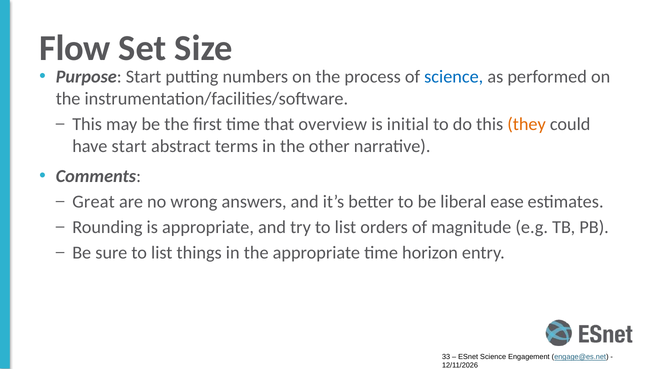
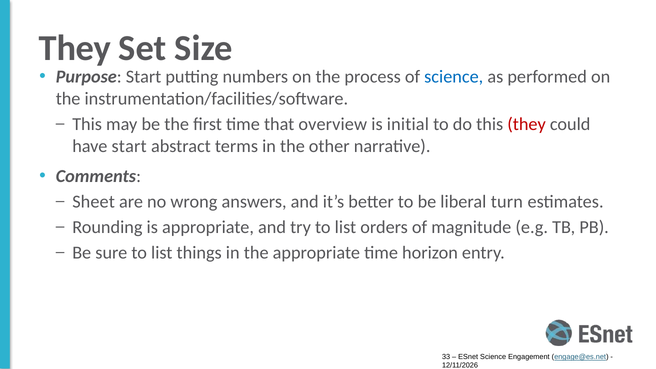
Flow: Flow -> They (75, 48)
they colour: orange -> red (527, 124)
Great: Great -> Sheet (94, 202)
ease: ease -> turn (507, 202)
